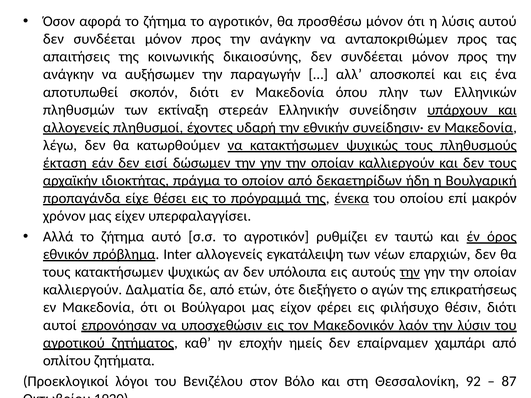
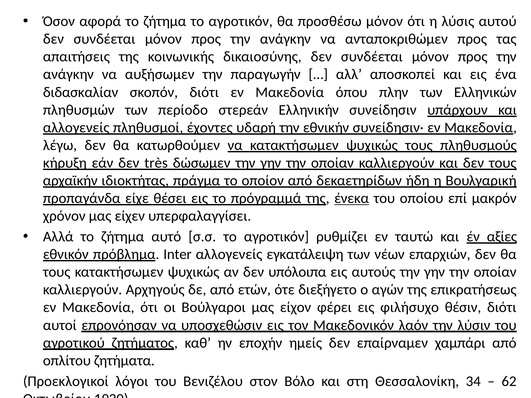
αποτυπωθεί: αποτυπωθεί -> διδασκαλίαν (81, 92)
εκτίναξη: εκτίναξη -> περίοδο (183, 110)
έκταση: έκταση -> κήρυξη (65, 163)
εισί: εισί -> très (156, 163)
όρος: όρος -> αξίες (502, 237)
την underline: present -> none (410, 272)
Δαλματία: Δαλματία -> Αρχηγούς (155, 290)
92: 92 -> 34 (473, 381)
87: 87 -> 62 (509, 381)
